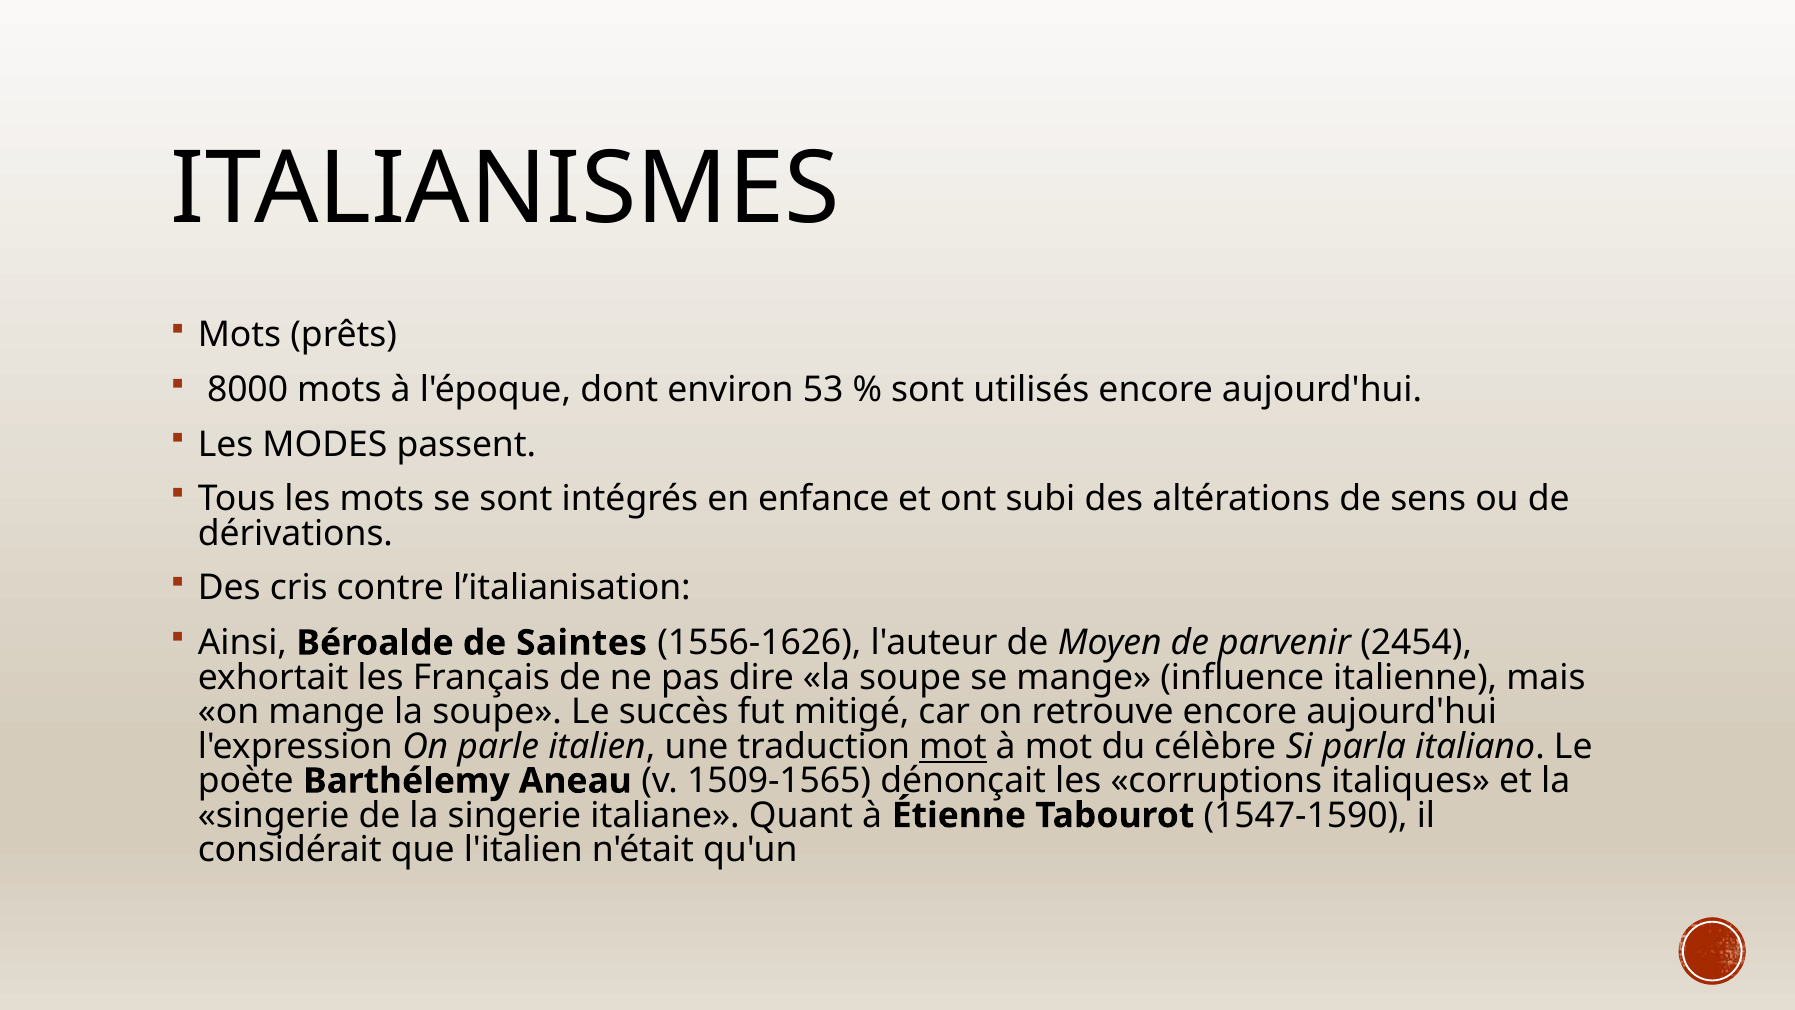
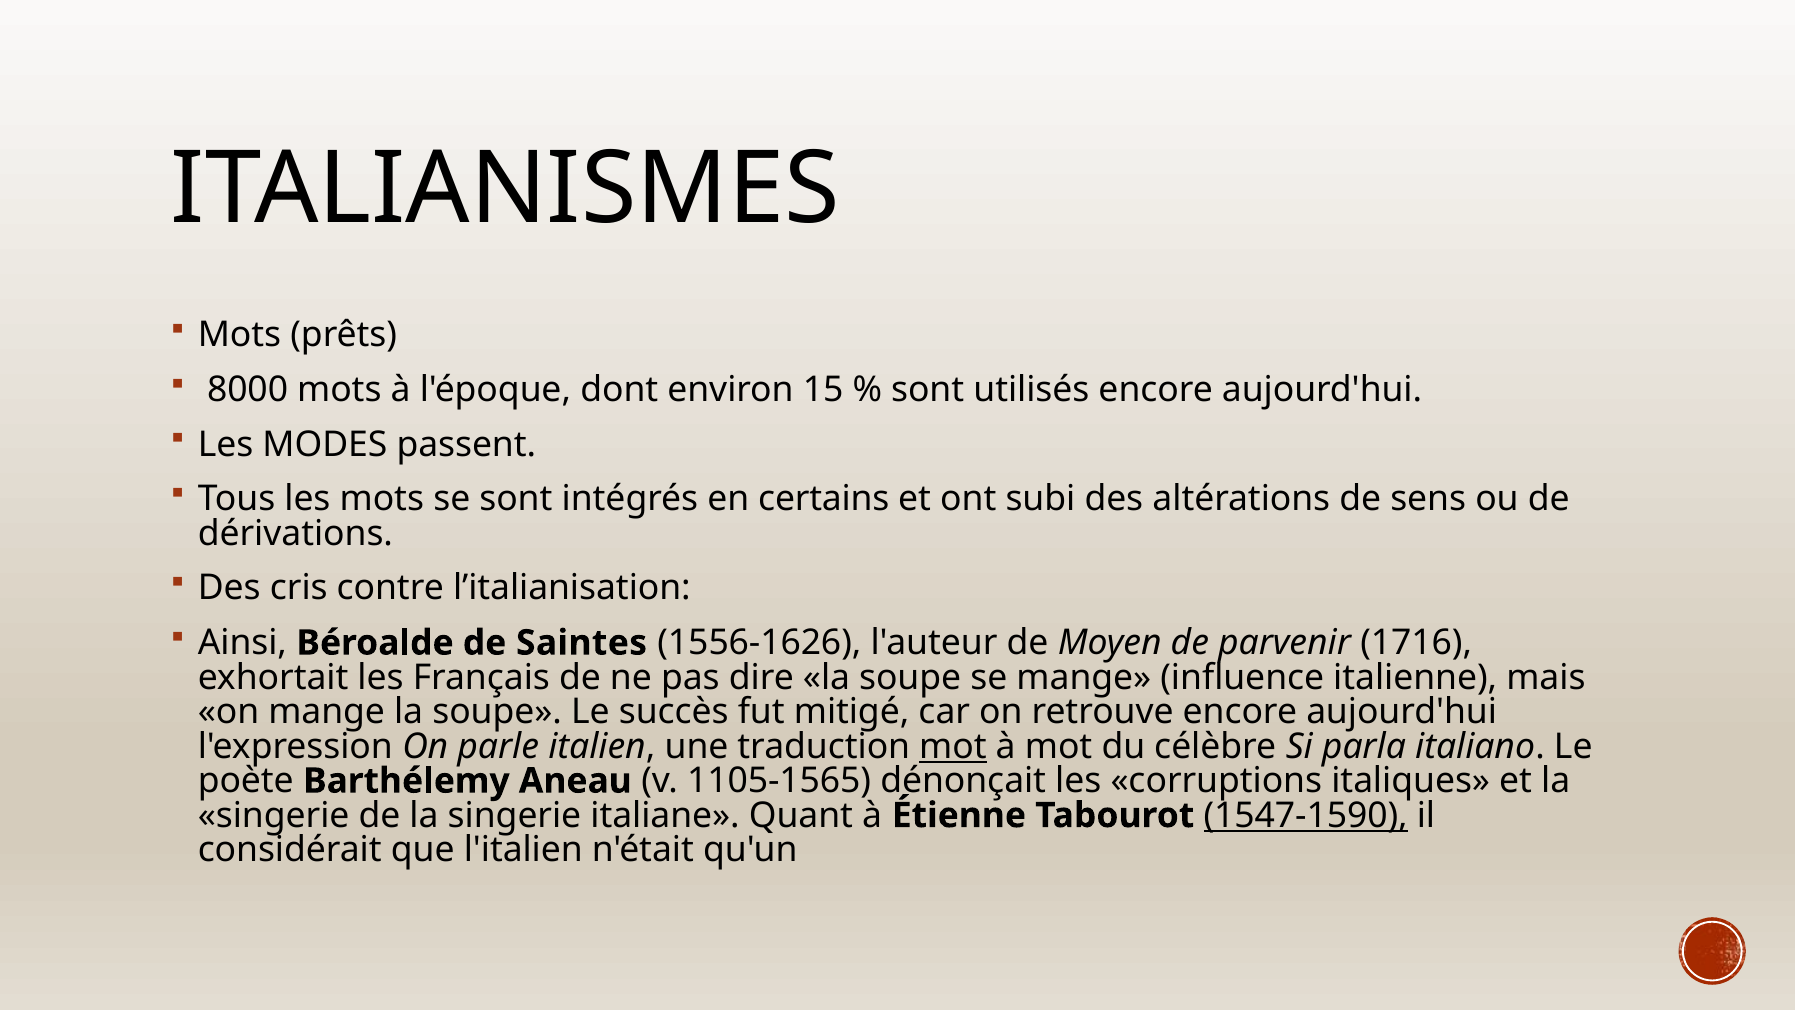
53: 53 -> 15 (823, 390)
enfance: enfance -> certains (824, 499)
2454: 2454 -> 1716 (1416, 643)
1509-1565: 1509-1565 -> 1105-1565 (779, 781)
1547-1590 underline: none -> present (1306, 815)
